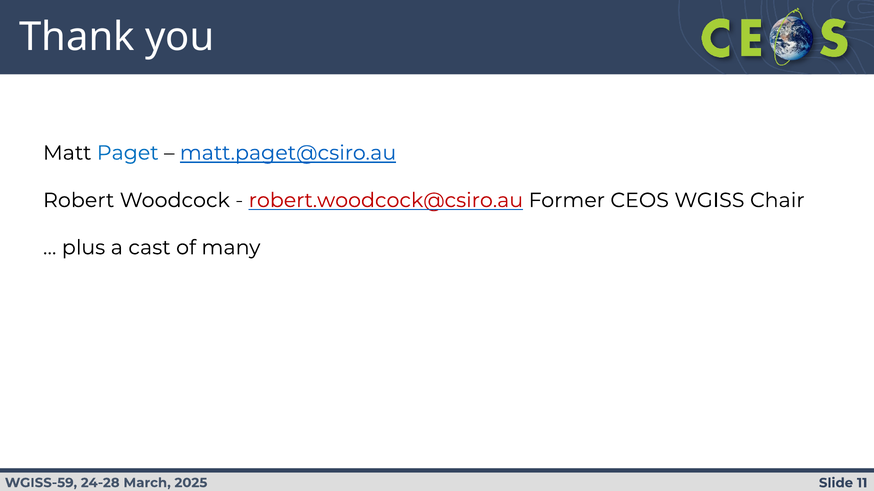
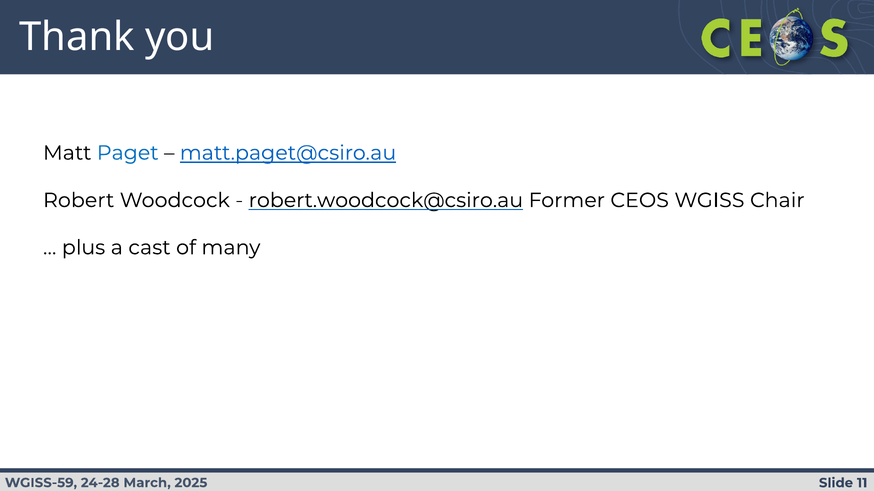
robert.woodcock@csiro.au colour: red -> black (386, 201)
